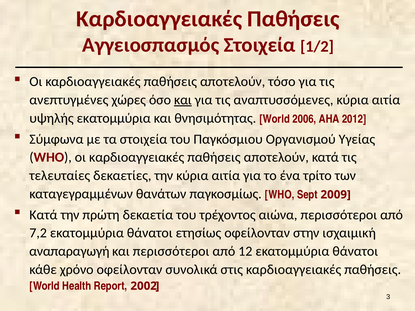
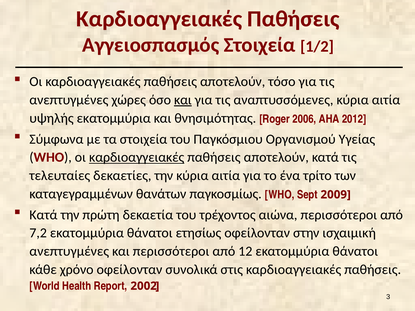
θνησιμότητας World: World -> Roger (275, 119)
καρδιοαγγειακές underline: none -> present (137, 158)
αναπαραγωγή: αναπαραγωγή -> ανεπτυγμένες (69, 252)
